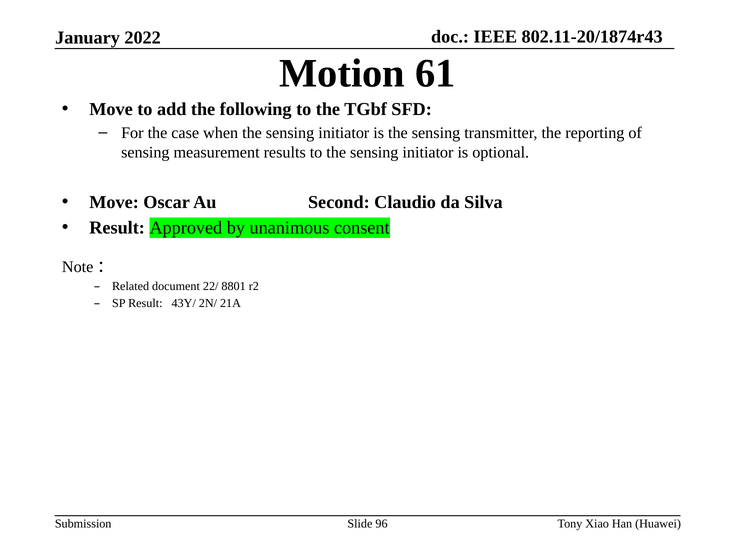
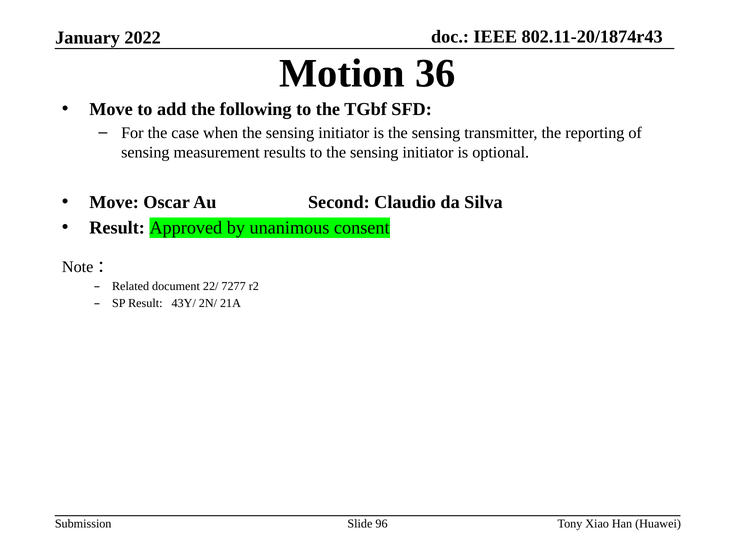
61: 61 -> 36 (435, 73)
8801: 8801 -> 7277 (234, 287)
